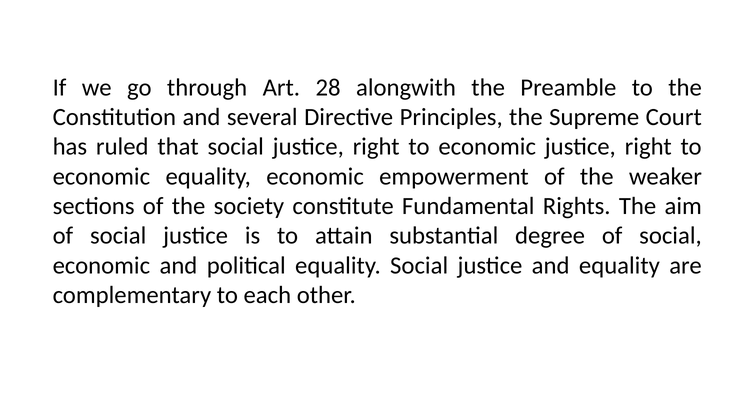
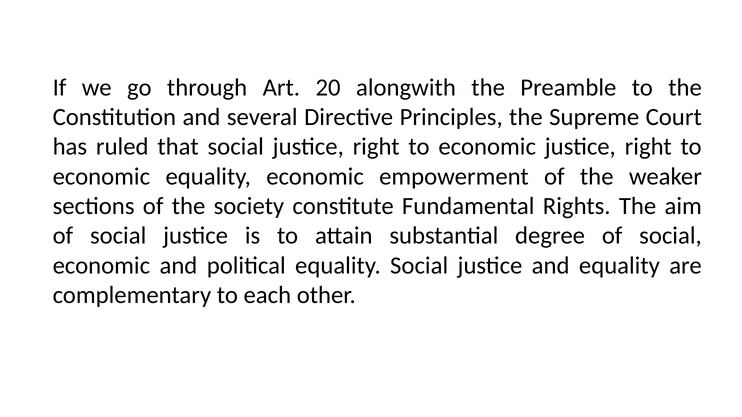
28: 28 -> 20 (328, 88)
